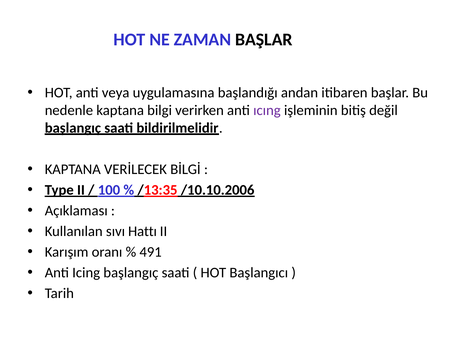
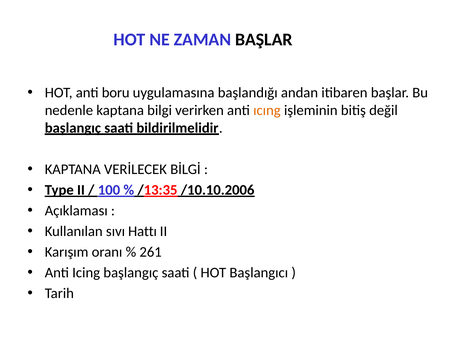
veya: veya -> boru (116, 92)
ıcıng colour: purple -> orange (267, 110)
491: 491 -> 261 (151, 251)
